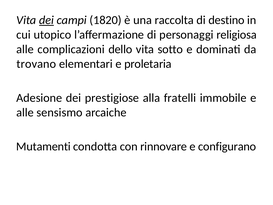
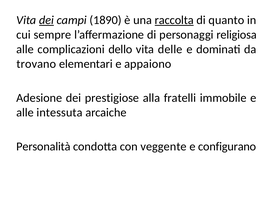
1820: 1820 -> 1890 (106, 20)
raccolta underline: none -> present (174, 20)
destino: destino -> quanto (226, 20)
utopico: utopico -> sempre (52, 35)
sotto: sotto -> delle (170, 49)
proletaria: proletaria -> appaiono (148, 64)
sensismo: sensismo -> intessuta (60, 112)
Mutamenti: Mutamenti -> Personalità (43, 146)
rinnovare: rinnovare -> veggente (164, 146)
